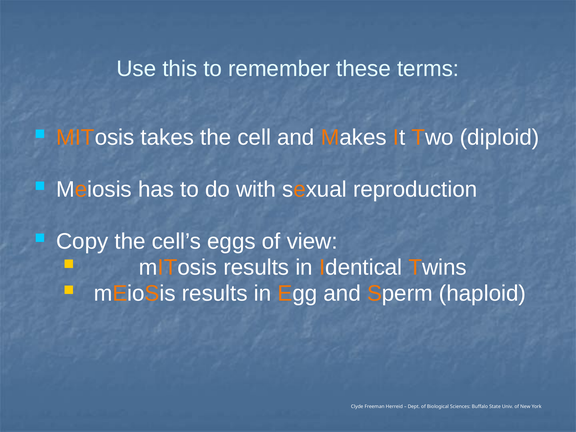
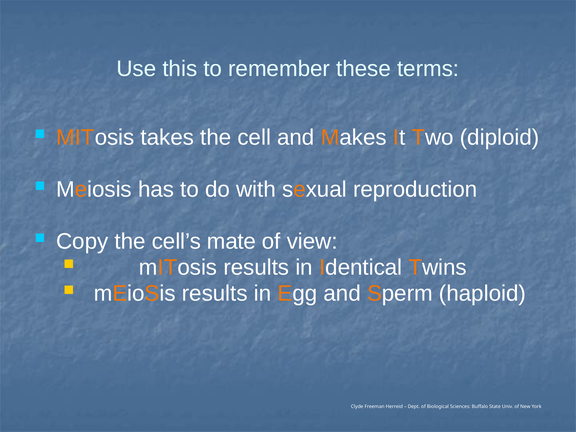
eggs: eggs -> mate (232, 241)
